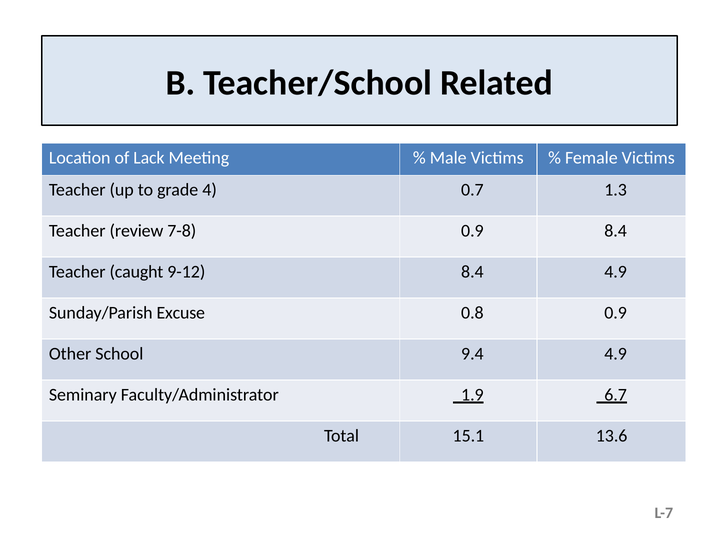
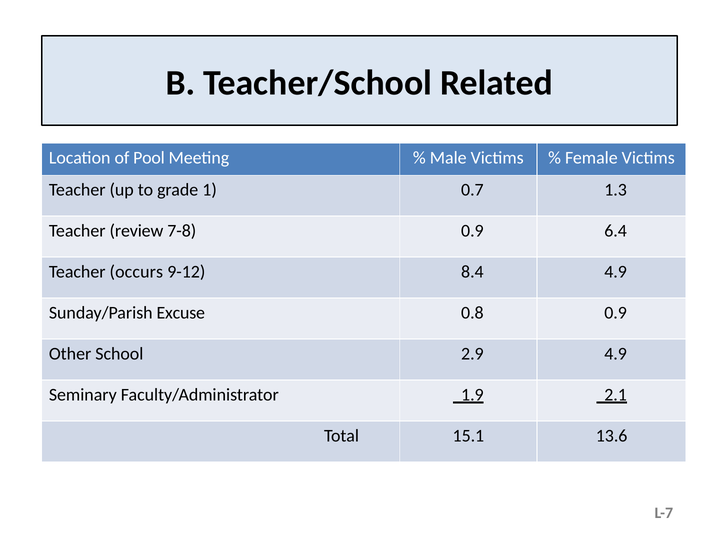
Lack: Lack -> Pool (149, 158)
4: 4 -> 1 (210, 190)
0.9 8.4: 8.4 -> 6.4 (616, 231)
caught: caught -> occurs (136, 272)
9.4: 9.4 -> 2.9 (472, 354)
6.7: 6.7 -> 2.1 (616, 395)
